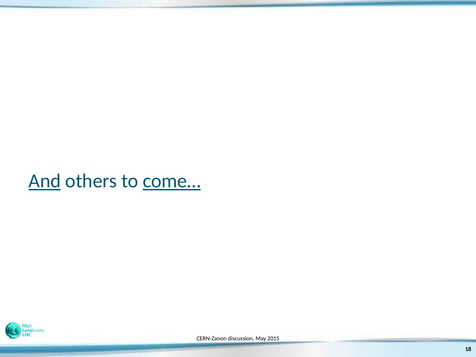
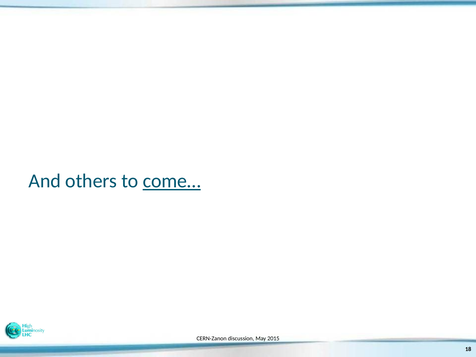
And underline: present -> none (45, 181)
